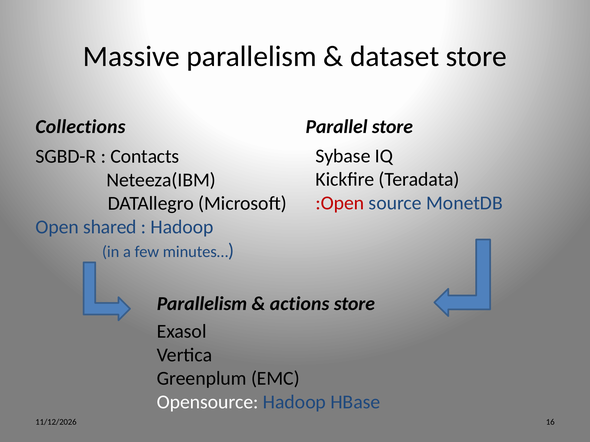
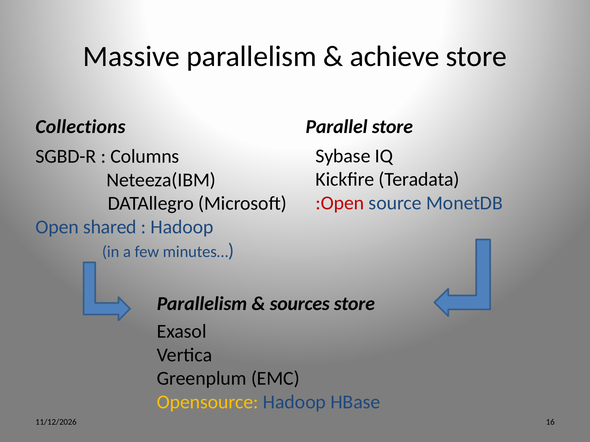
dataset: dataset -> achieve (395, 57)
Contacts: Contacts -> Columns (145, 156)
actions: actions -> sources (300, 304)
Opensource colour: white -> yellow (208, 402)
